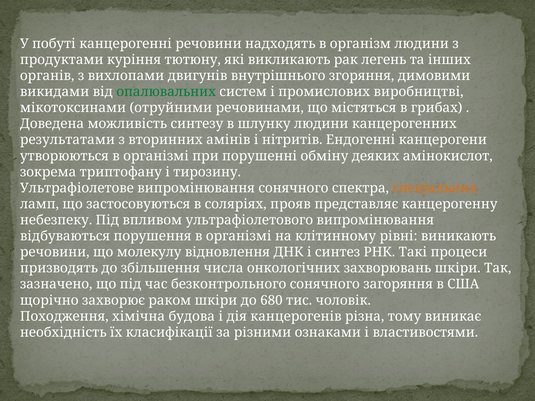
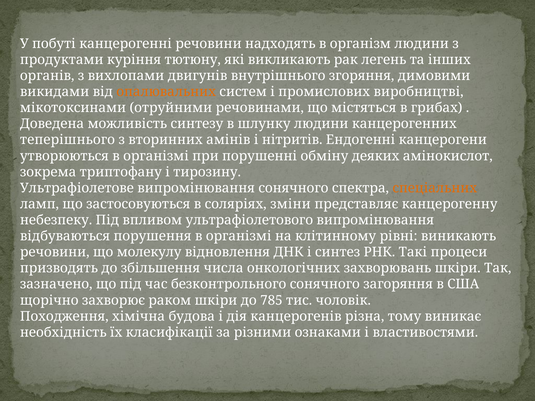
опалювальних colour: green -> orange (166, 92)
результатами: результатами -> теперішнього (67, 140)
прояв: прояв -> зміни (290, 204)
680: 680 -> 785 (271, 300)
